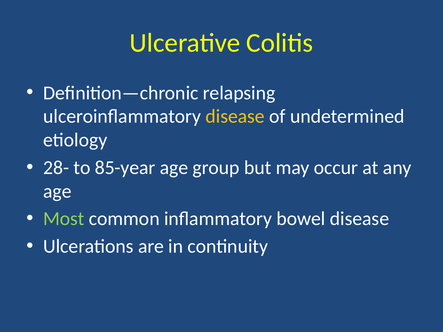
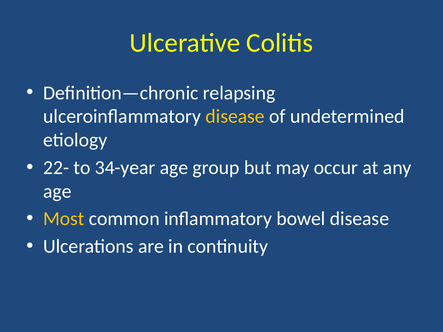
28-: 28- -> 22- (56, 168)
85-year: 85-year -> 34-year (125, 168)
Most colour: light green -> yellow (64, 219)
